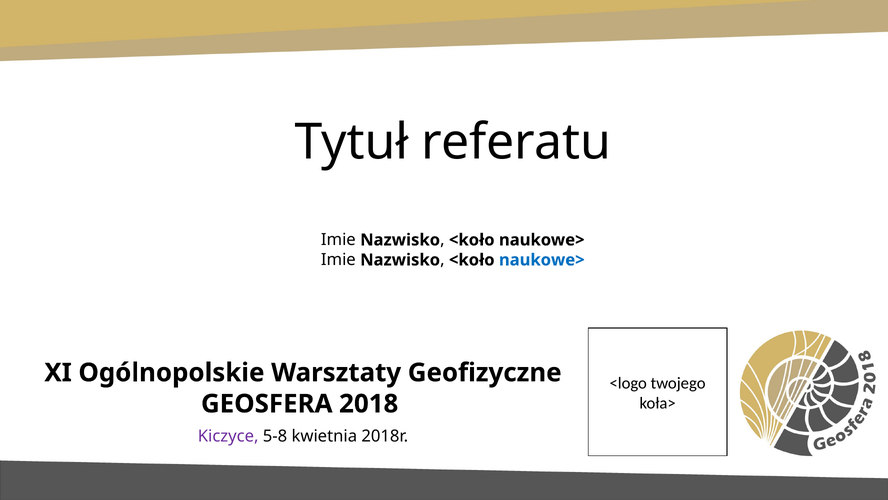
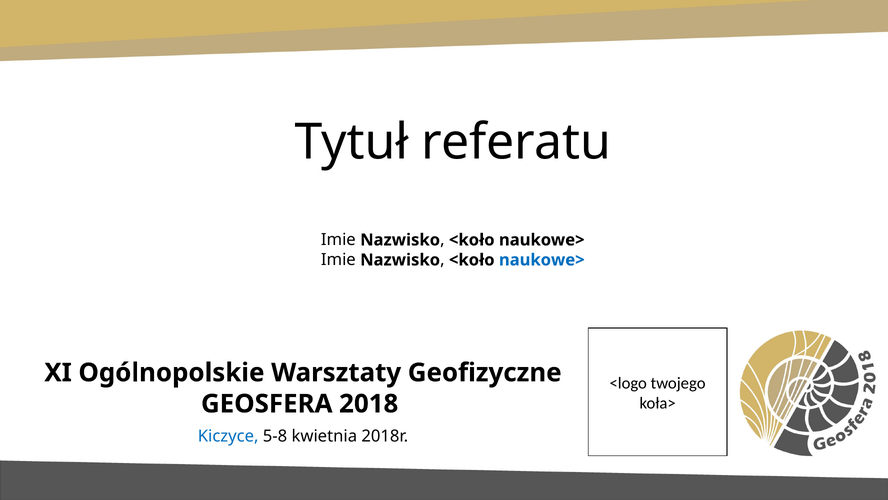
Kiczyce colour: purple -> blue (228, 436)
